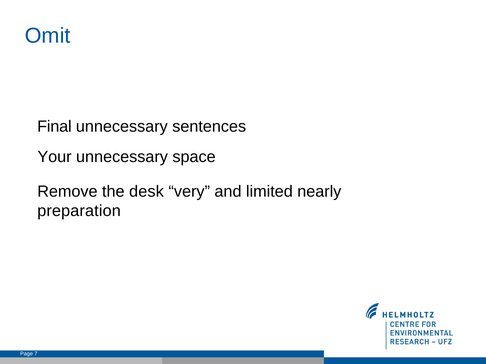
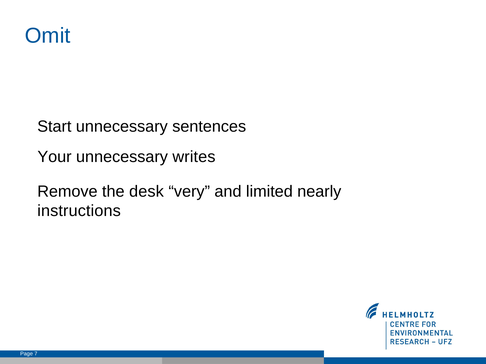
Final: Final -> Start (54, 127)
space: space -> writes (194, 157)
preparation: preparation -> instructions (79, 211)
